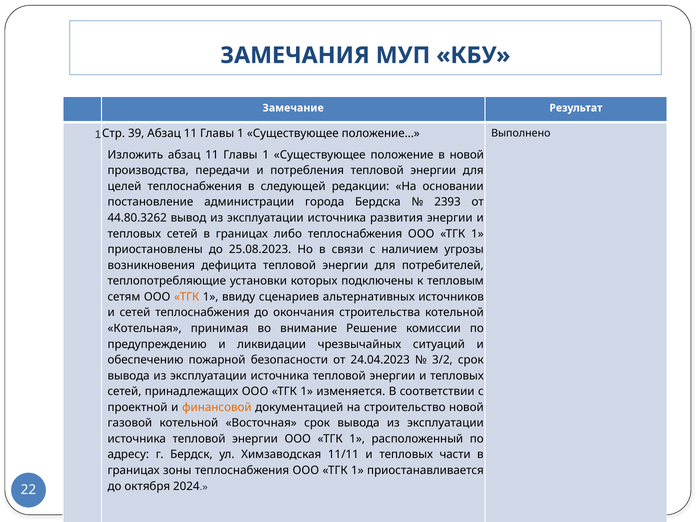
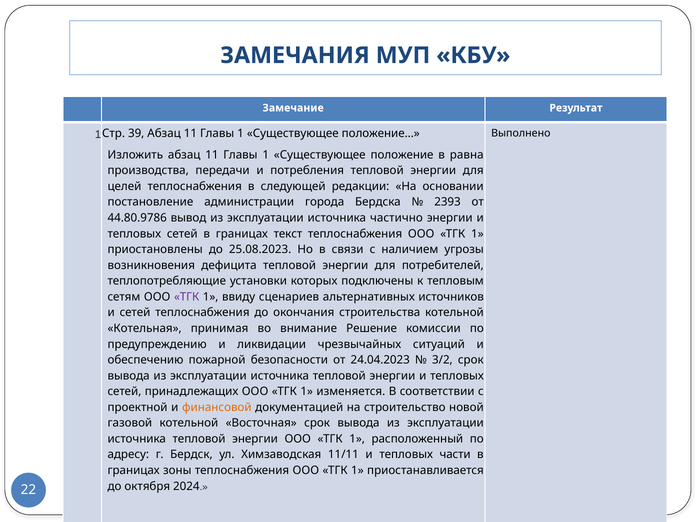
в новой: новой -> равна (467, 155)
44.80.3262: 44.80.3262 -> 44.80.9786 (137, 218)
развития: развития -> частично (396, 218)
либо: либо -> текст (288, 234)
ТГК colour: orange -> purple (187, 297)
